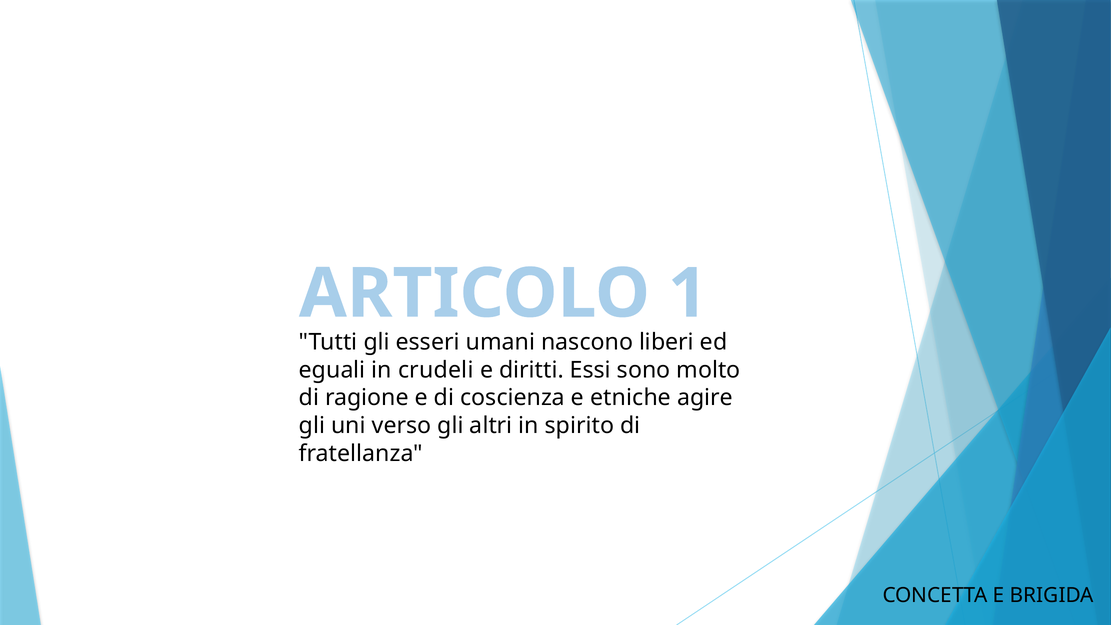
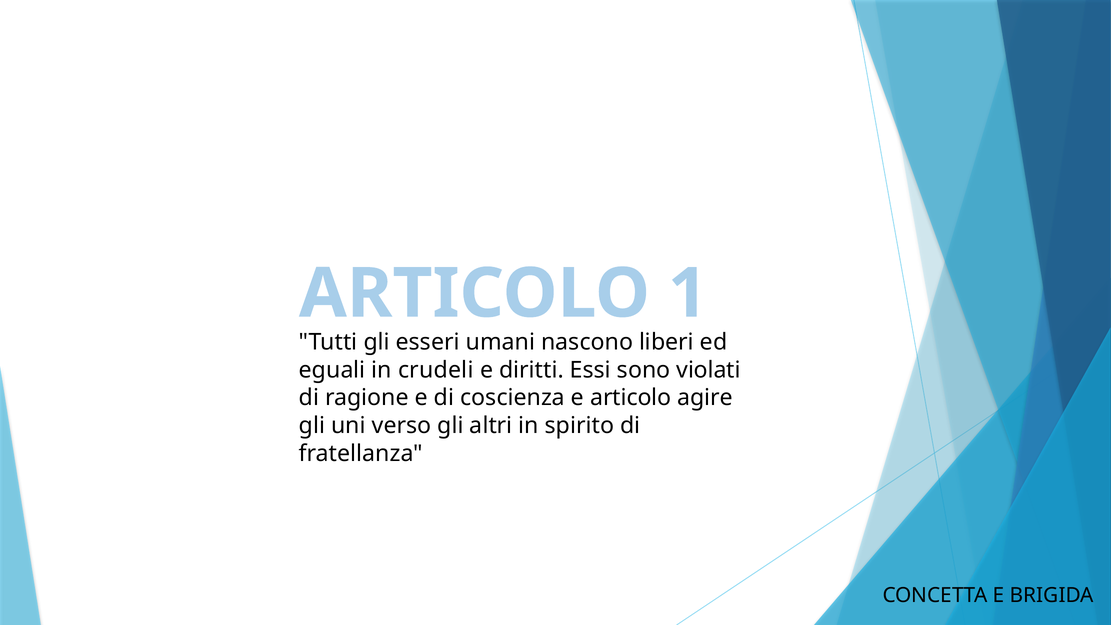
molto: molto -> violati (709, 370)
e etniche: etniche -> articolo (631, 398)
